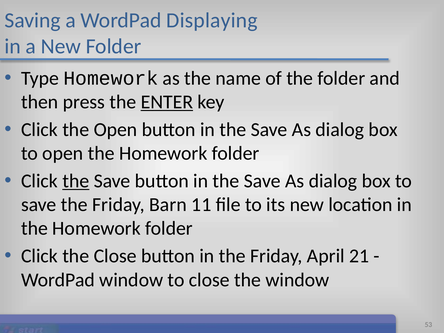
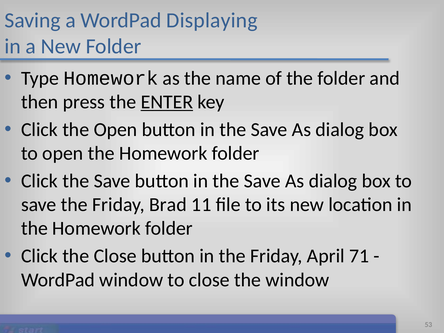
the underline: present -> none (76, 181)
Barn: Barn -> Brad (168, 205)
21: 21 -> 71 (359, 256)
